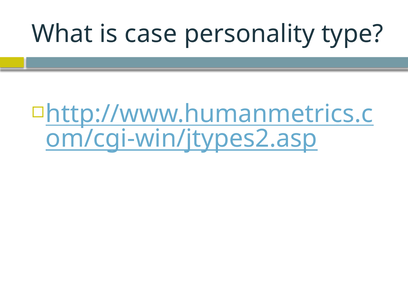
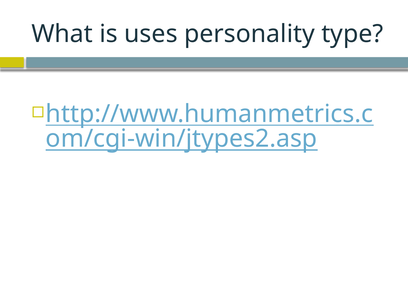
case: case -> uses (151, 34)
